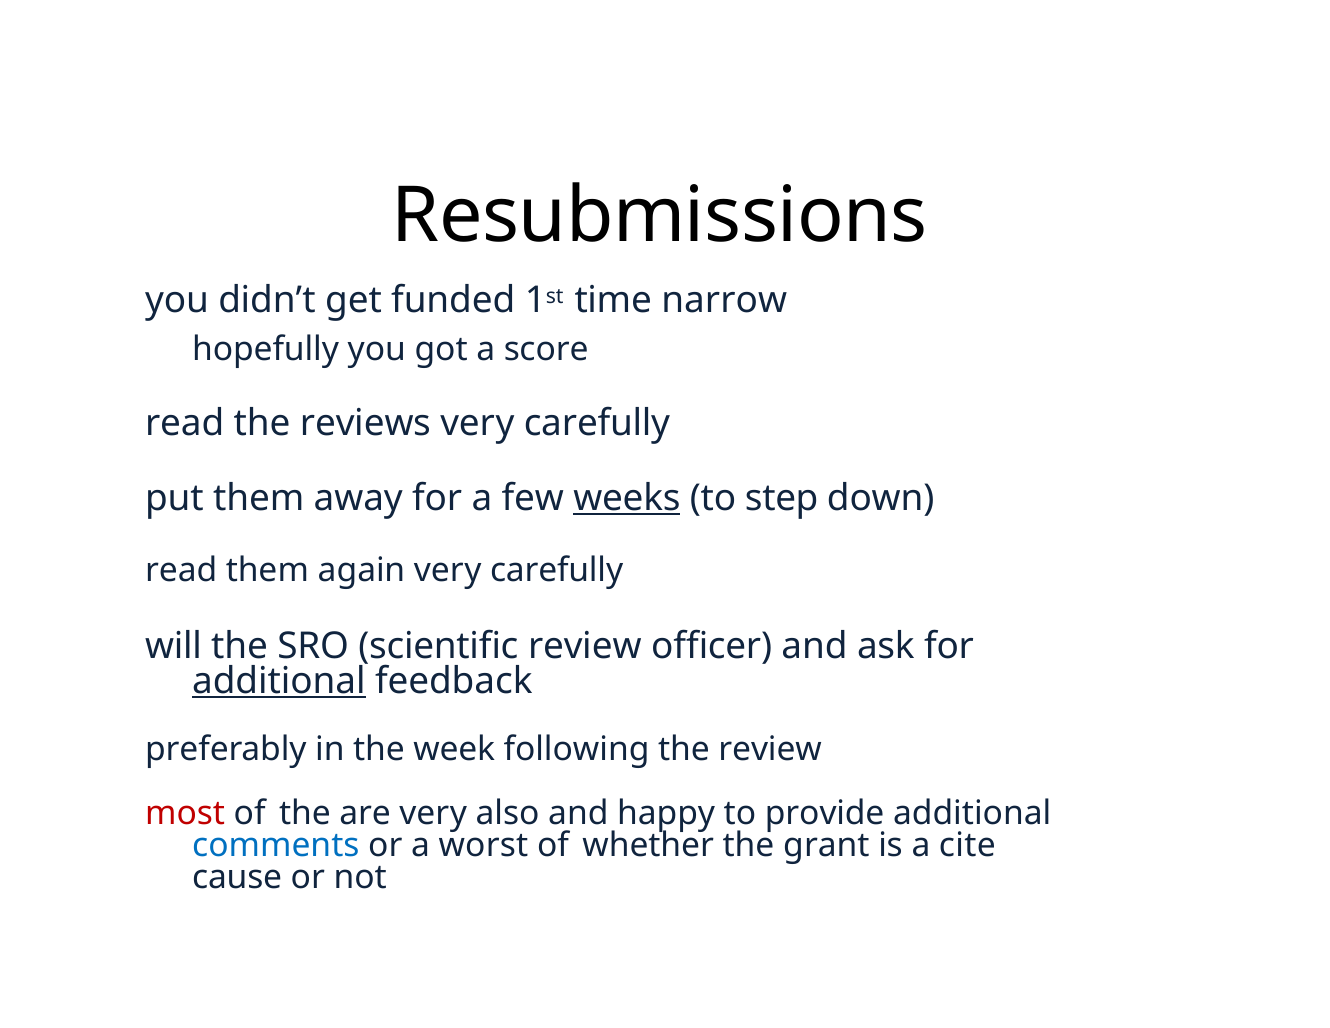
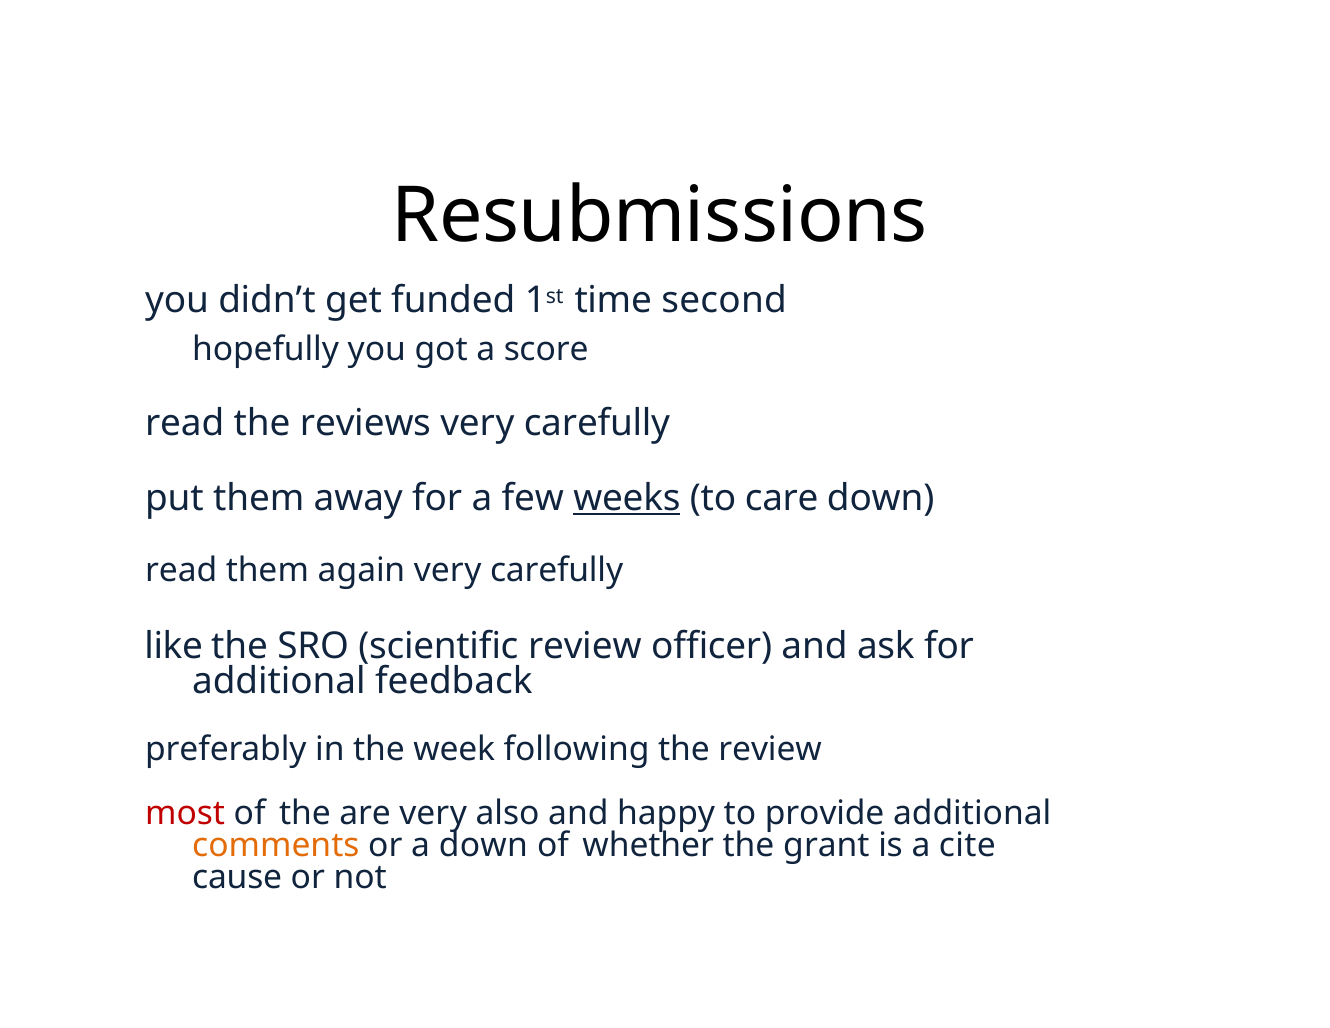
narrow: narrow -> second (724, 300)
step: step -> care (782, 498)
will: will -> like (174, 646)
additional underline: present -> none (279, 681)
comments colour: blue -> orange (276, 845)
a worst: worst -> down (483, 845)
